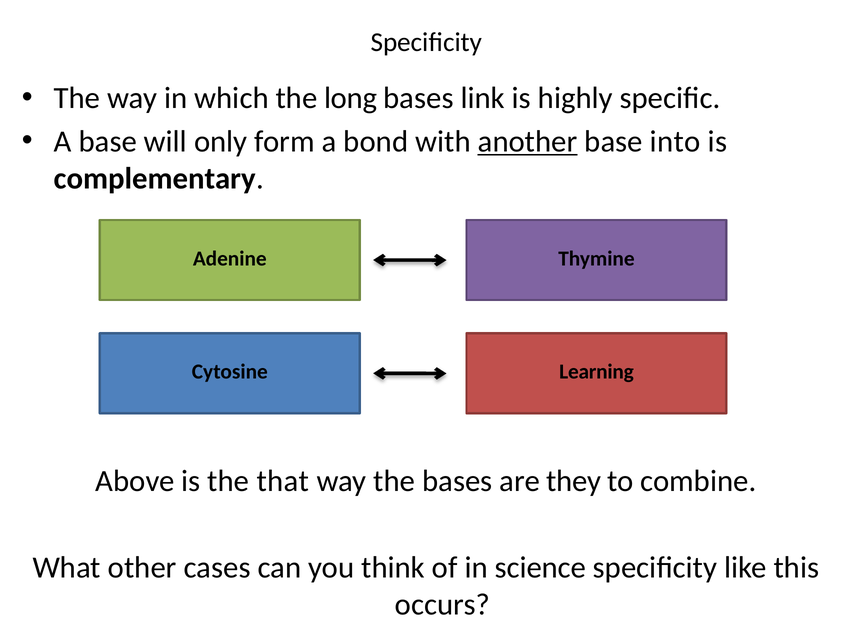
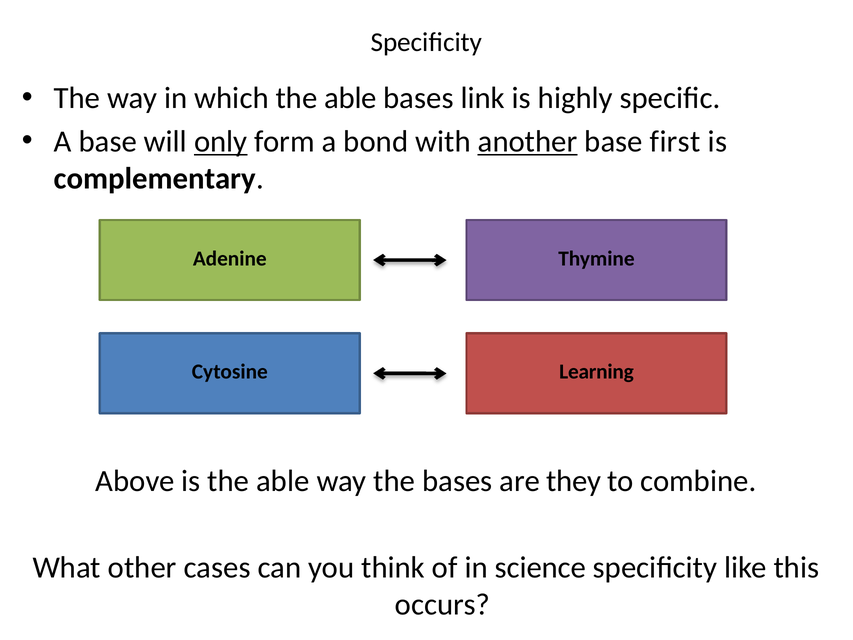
which the long: long -> able (351, 98)
only underline: none -> present (221, 141)
into: into -> first (675, 141)
is the that: that -> able (283, 481)
